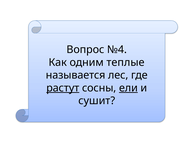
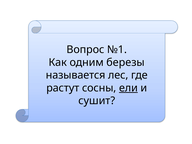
№4: №4 -> №1 (117, 50)
теплые: теплые -> березы (126, 62)
растут underline: present -> none (63, 88)
